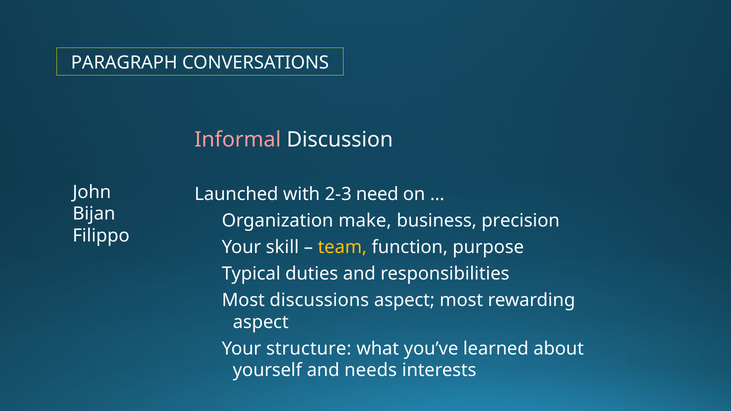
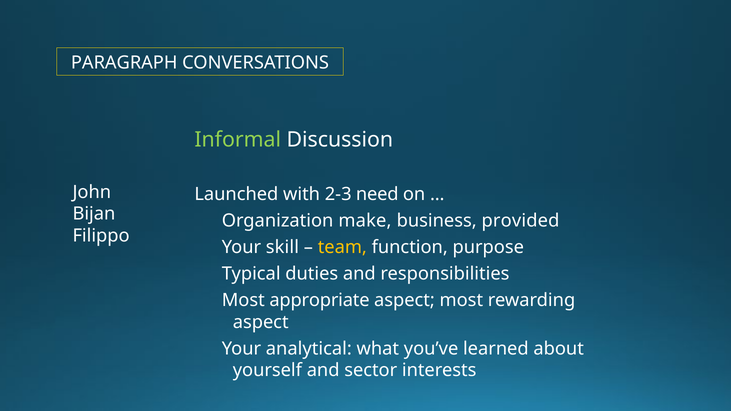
Informal colour: pink -> light green (238, 140)
precision: precision -> provided (520, 221)
discussions: discussions -> appropriate (319, 300)
structure: structure -> analytical (309, 349)
needs: needs -> sector (371, 371)
